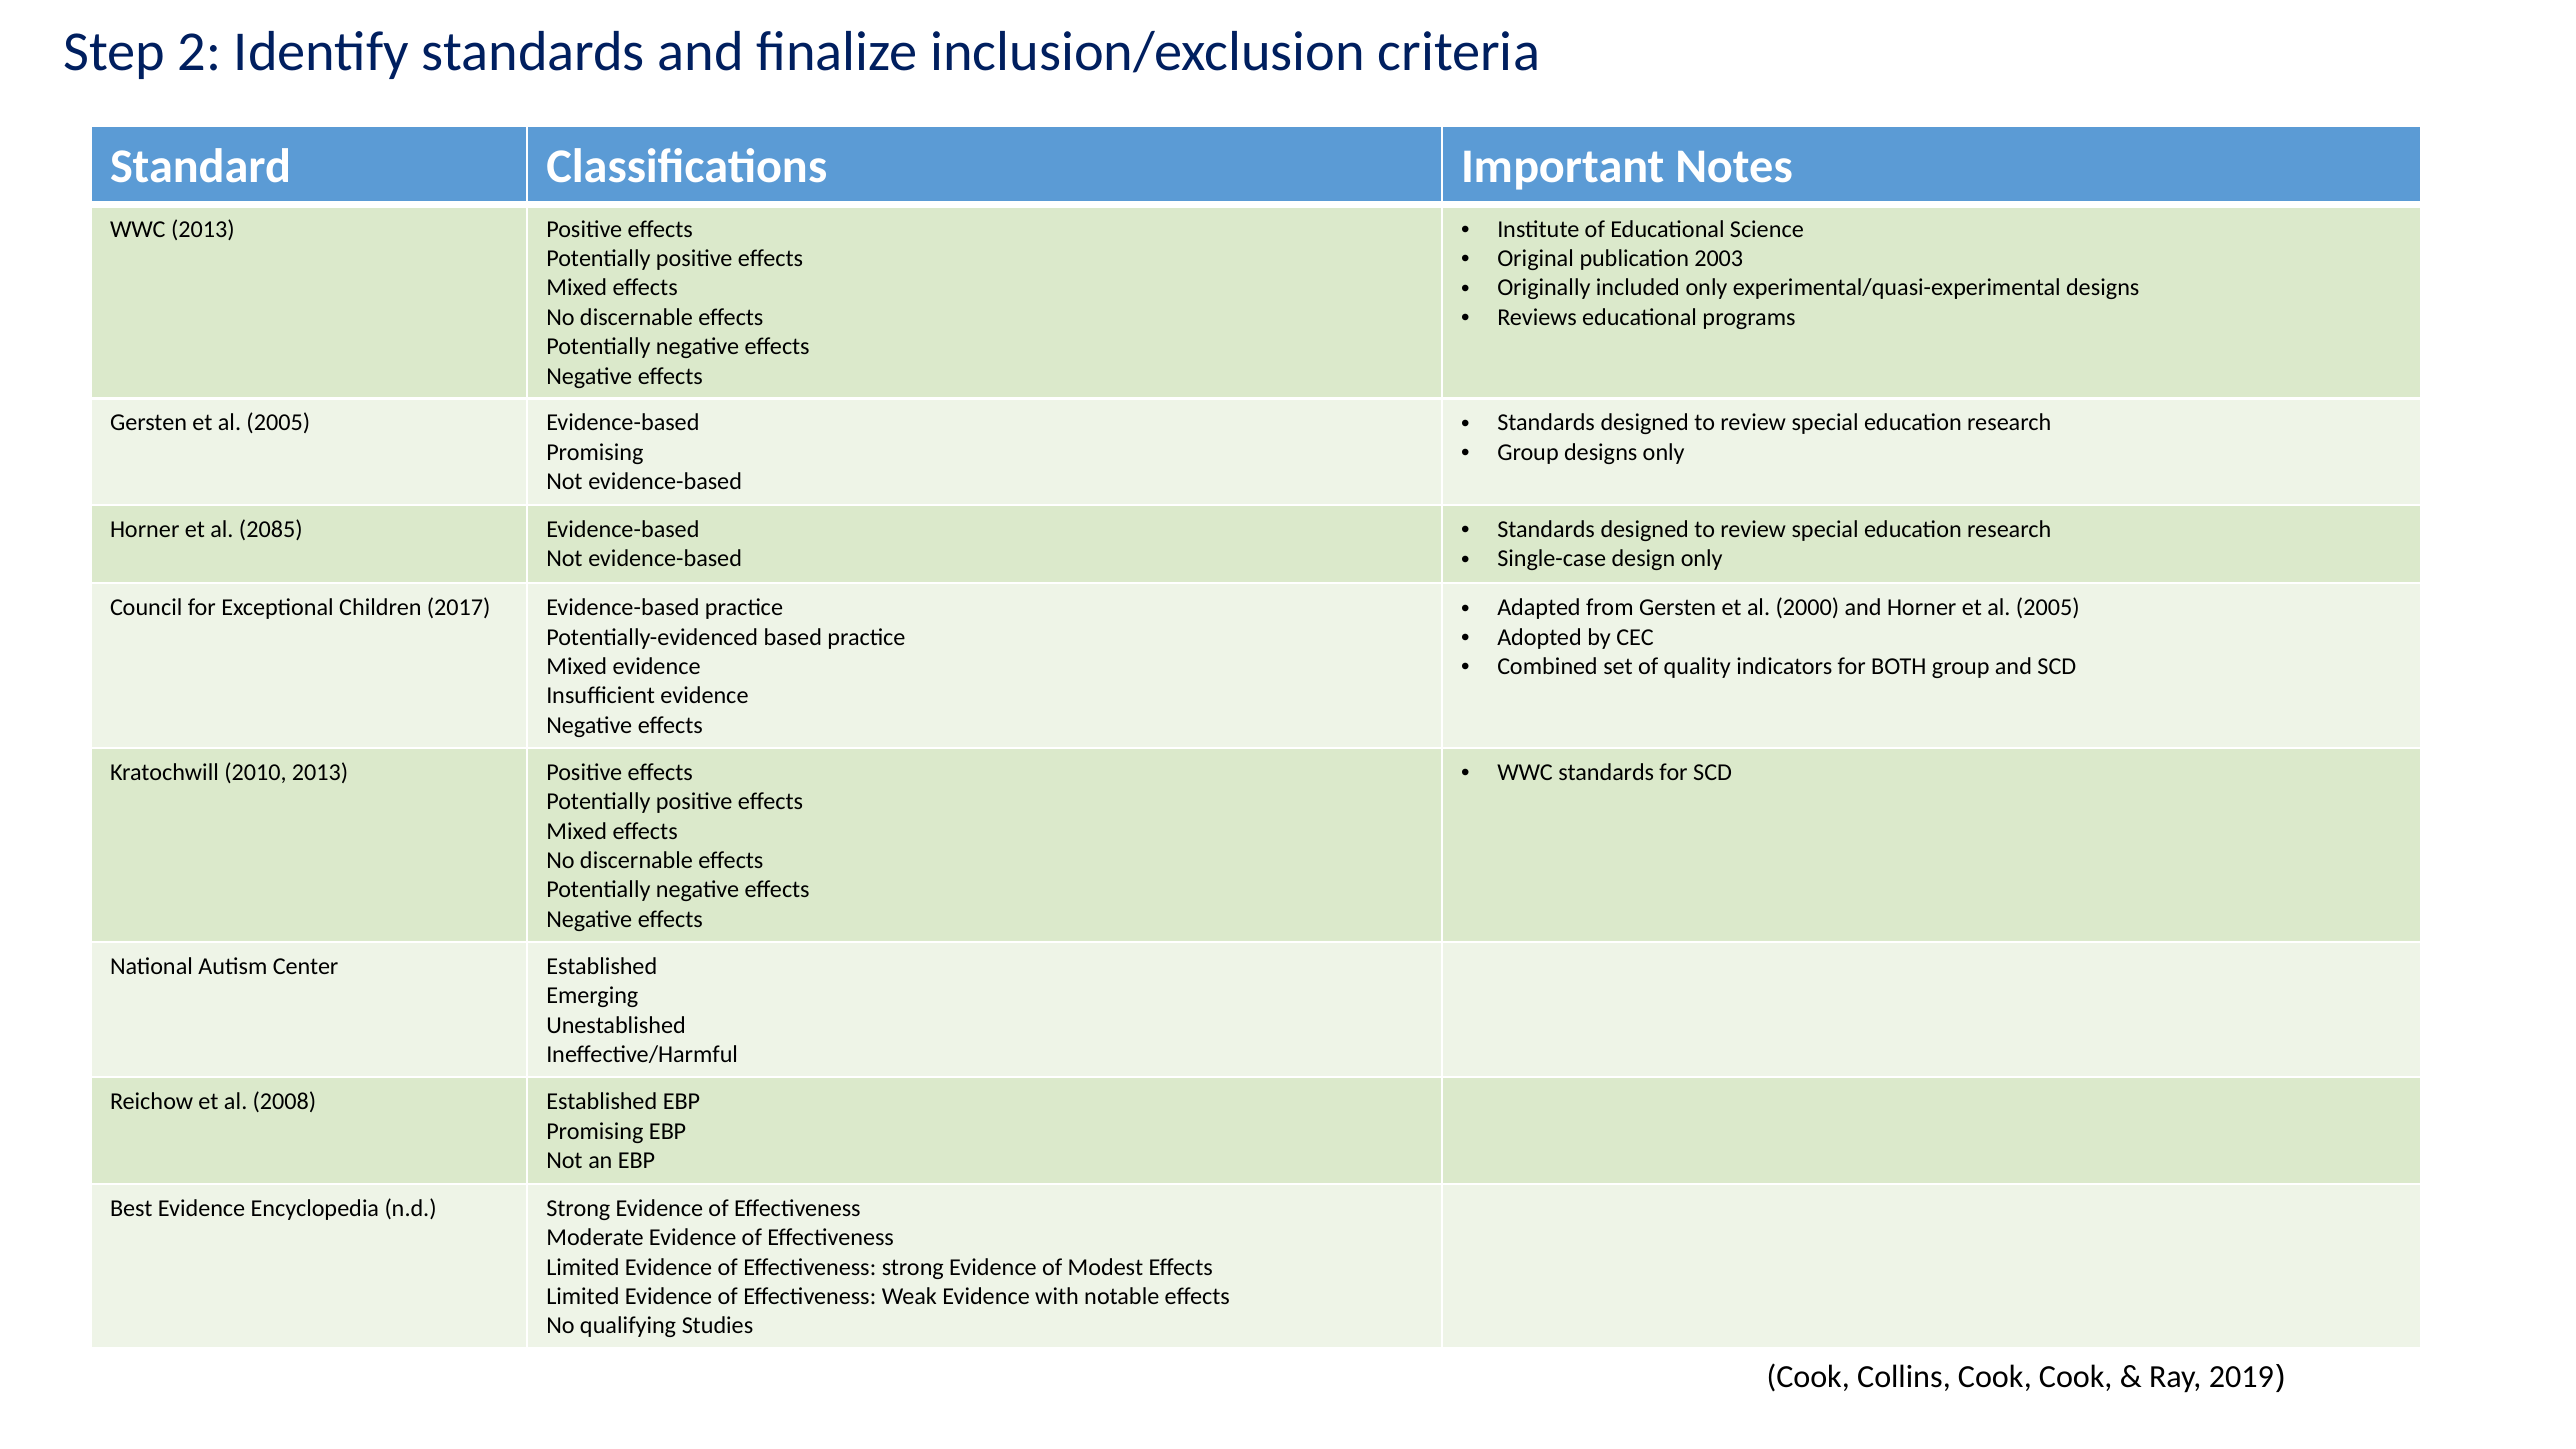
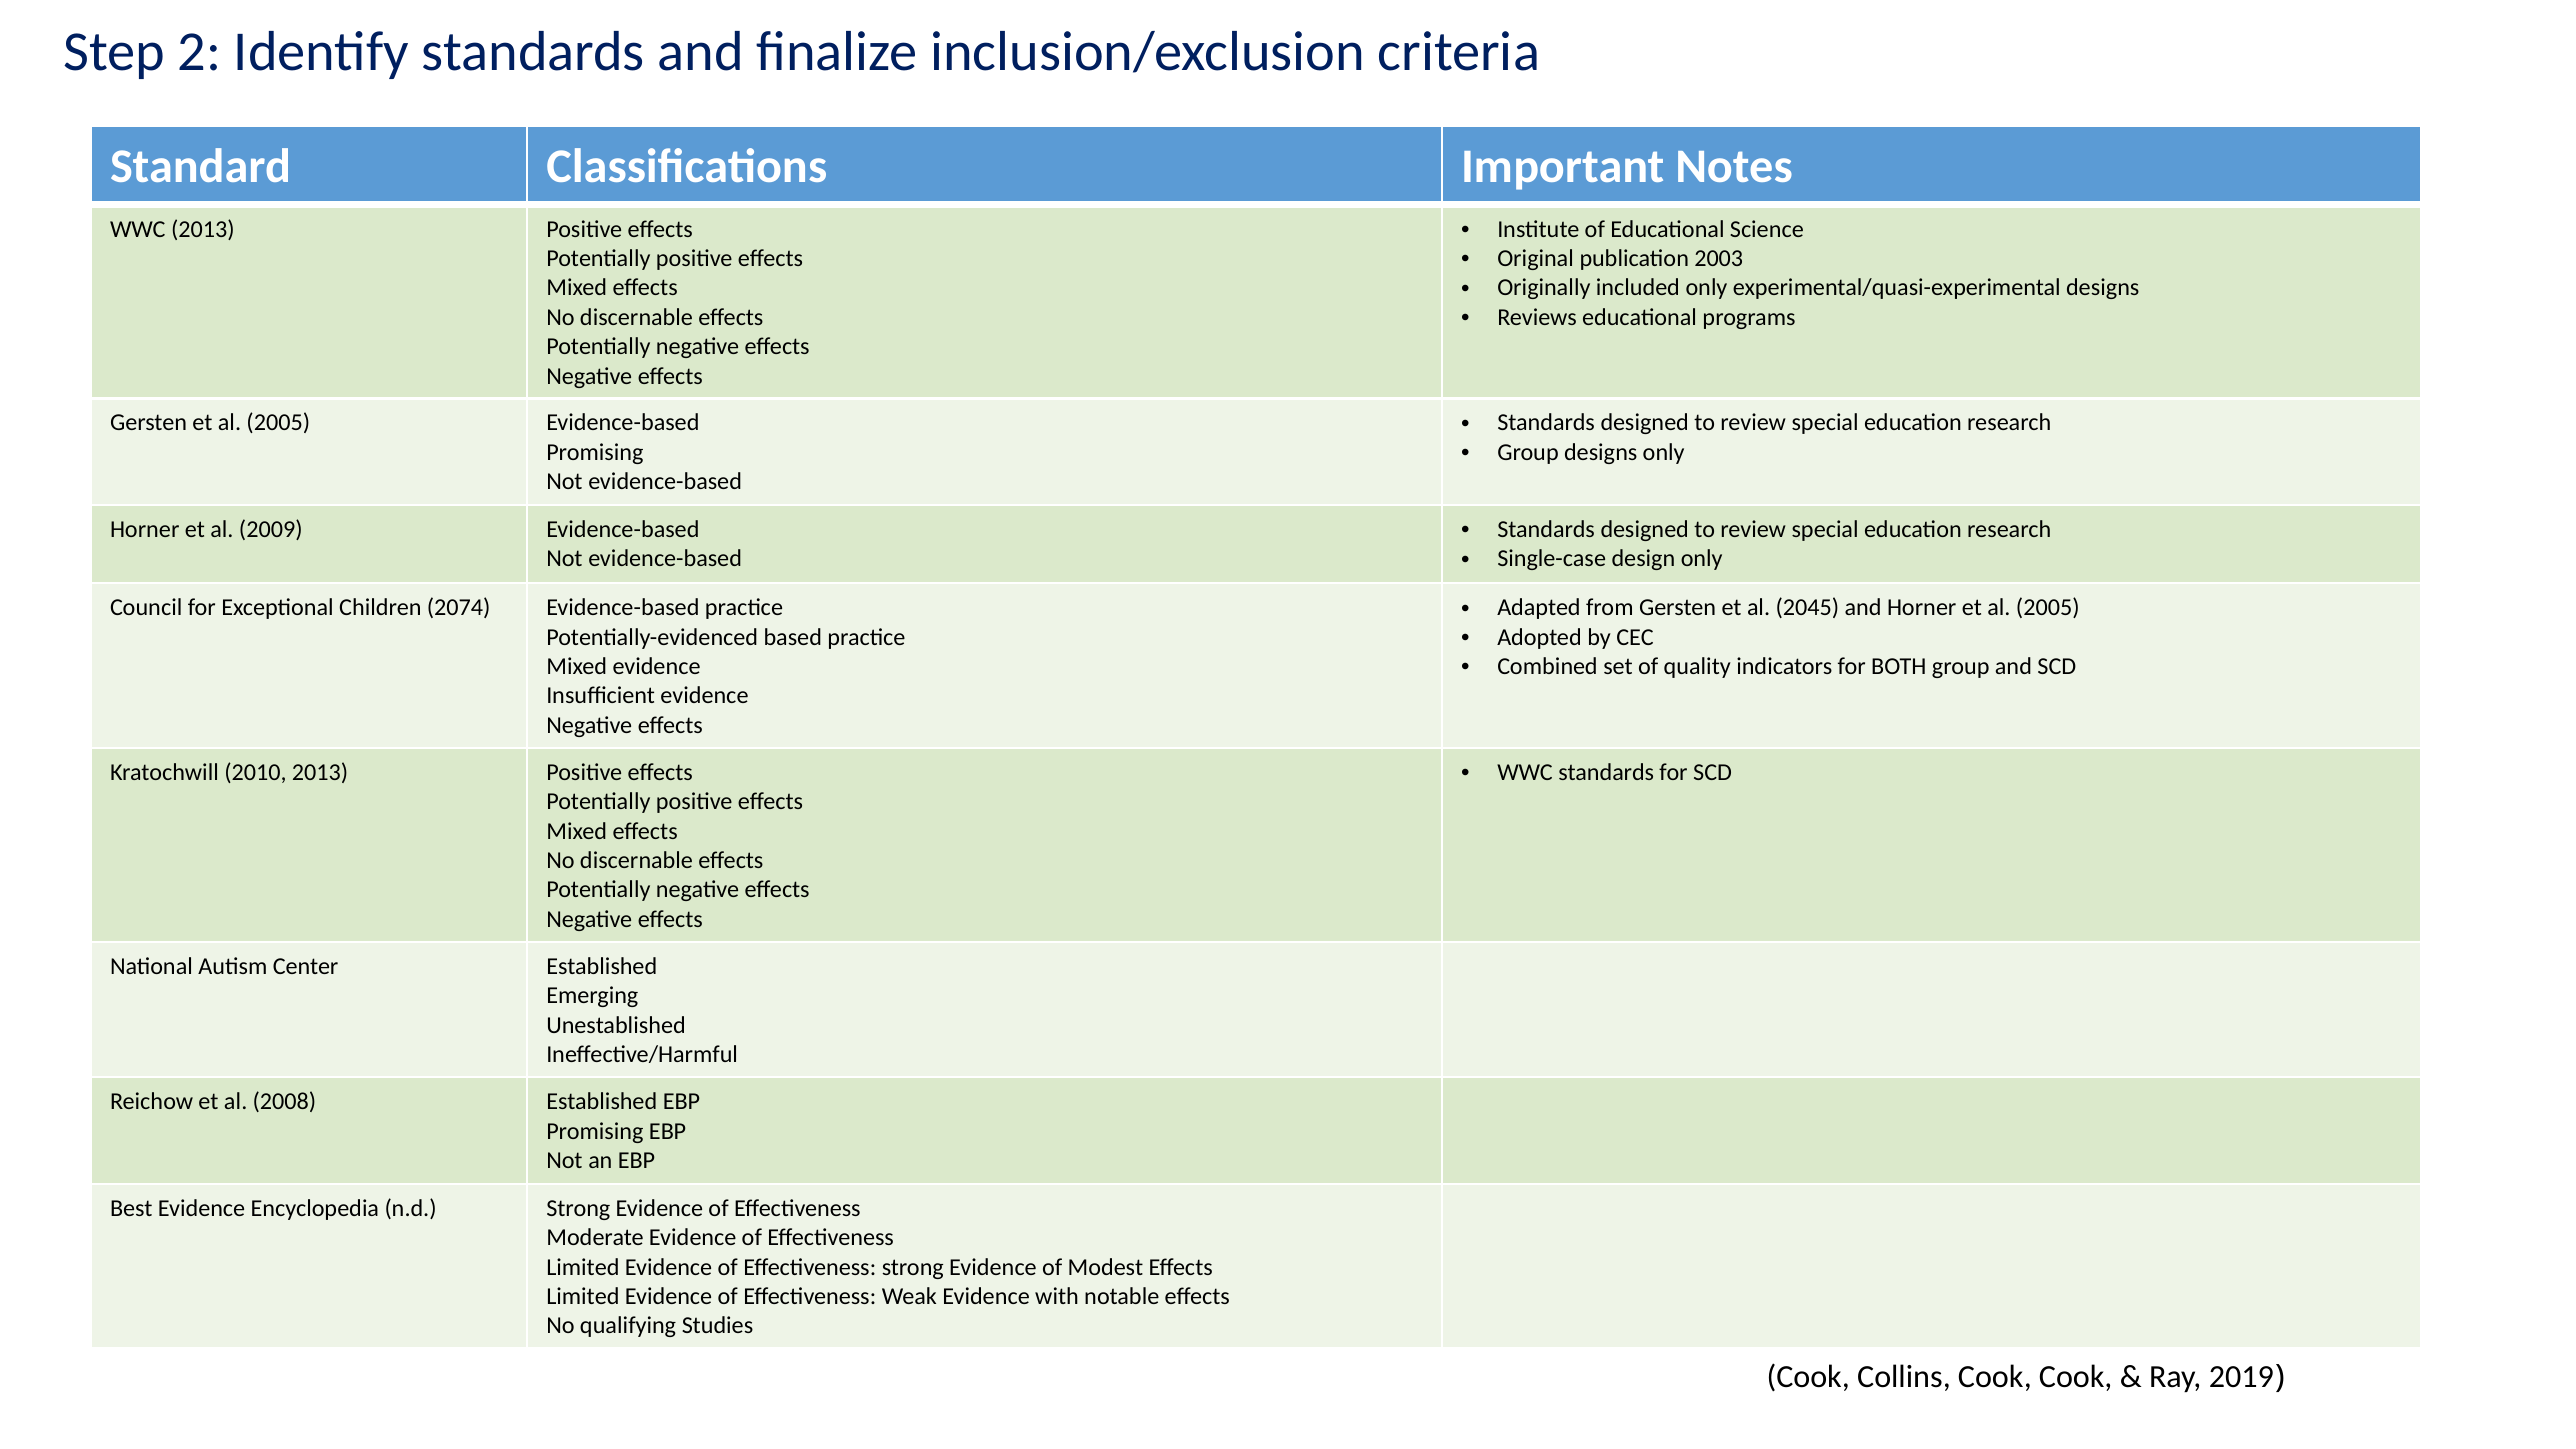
2085: 2085 -> 2009 (271, 530)
2000: 2000 -> 2045 (1807, 608)
2017: 2017 -> 2074 (459, 608)
